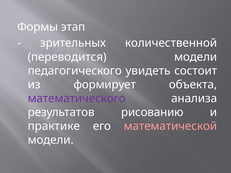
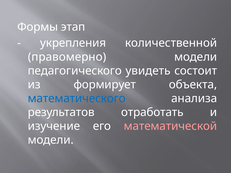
зрительных: зрительных -> укрепления (73, 43)
переводится: переводится -> правомерно (67, 57)
математического colour: purple -> blue (77, 99)
рисованию: рисованию -> отработать (152, 112)
практике: практике -> изучение (54, 126)
